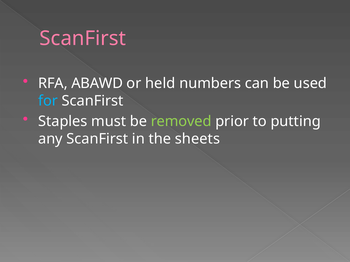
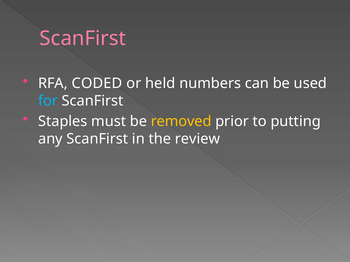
ABAWD: ABAWD -> CODED (97, 84)
removed colour: light green -> yellow (181, 121)
sheets: sheets -> review (197, 139)
